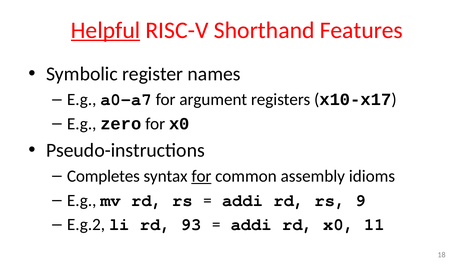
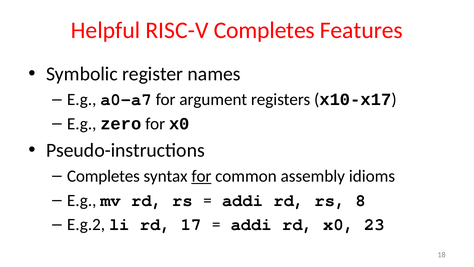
Helpful underline: present -> none (106, 30)
RISC-V Shorthand: Shorthand -> Completes (264, 30)
9: 9 -> 8 (361, 200)
93: 93 -> 17 (191, 224)
11: 11 -> 23 (375, 224)
